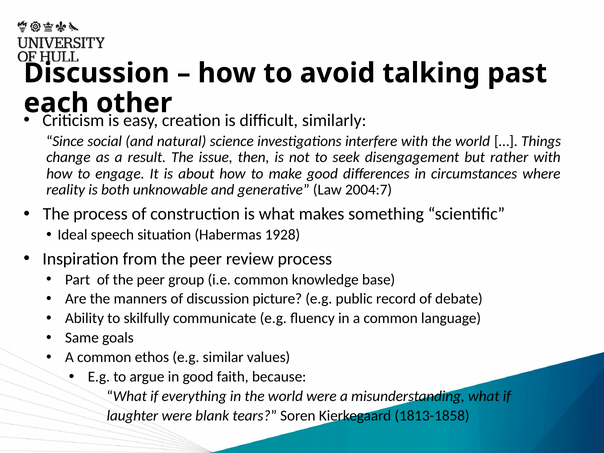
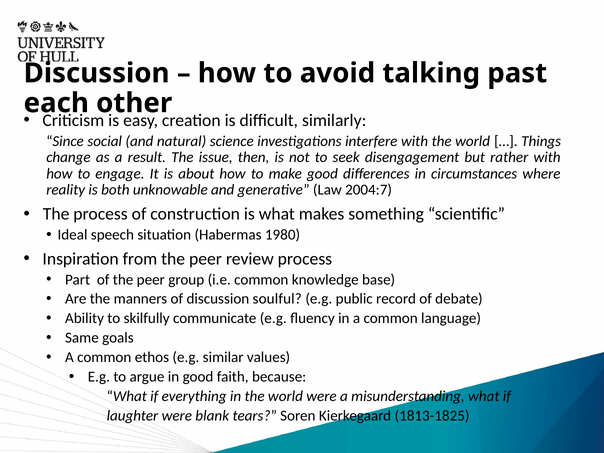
1928: 1928 -> 1980 (283, 235)
picture: picture -> soulful (277, 299)
1813-1858: 1813-1858 -> 1813-1825 (432, 416)
